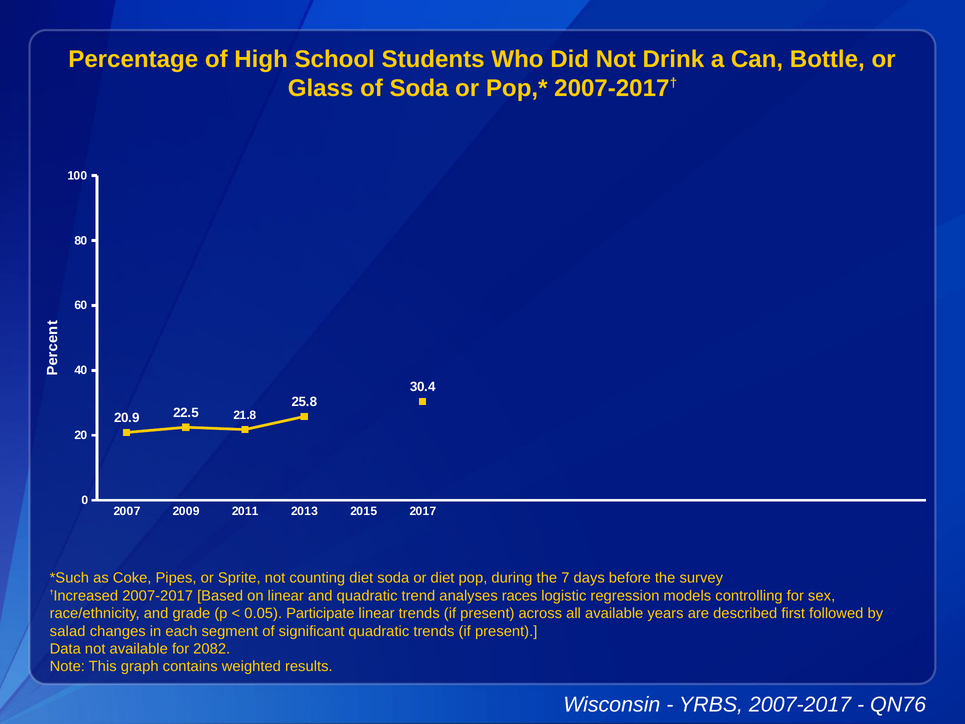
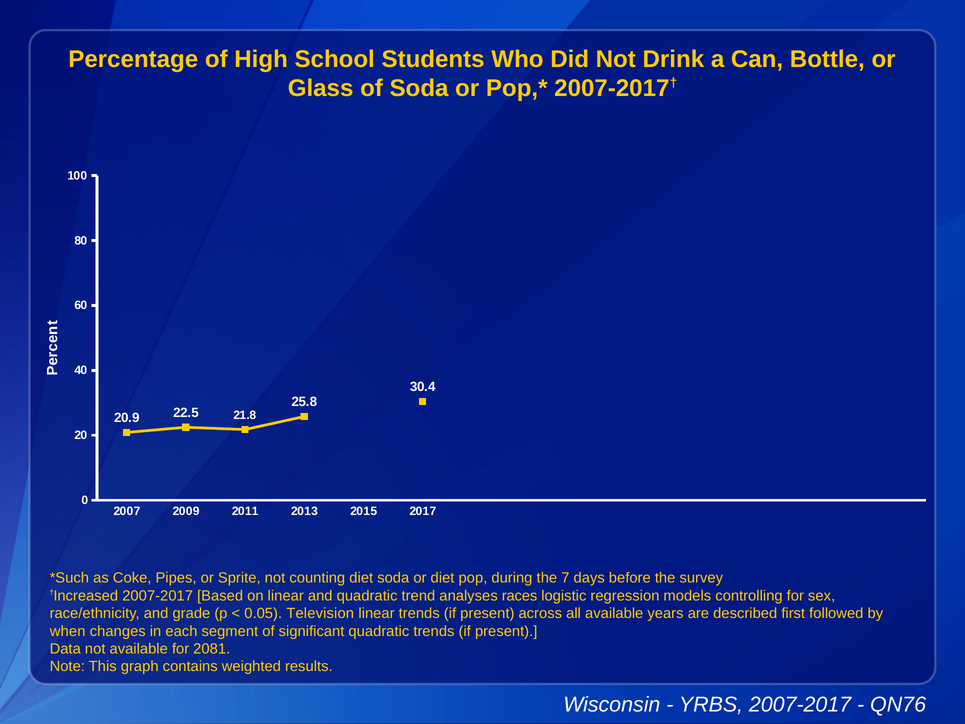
Participate: Participate -> Television (320, 613)
salad: salad -> when (68, 631)
2082: 2082 -> 2081 (212, 649)
